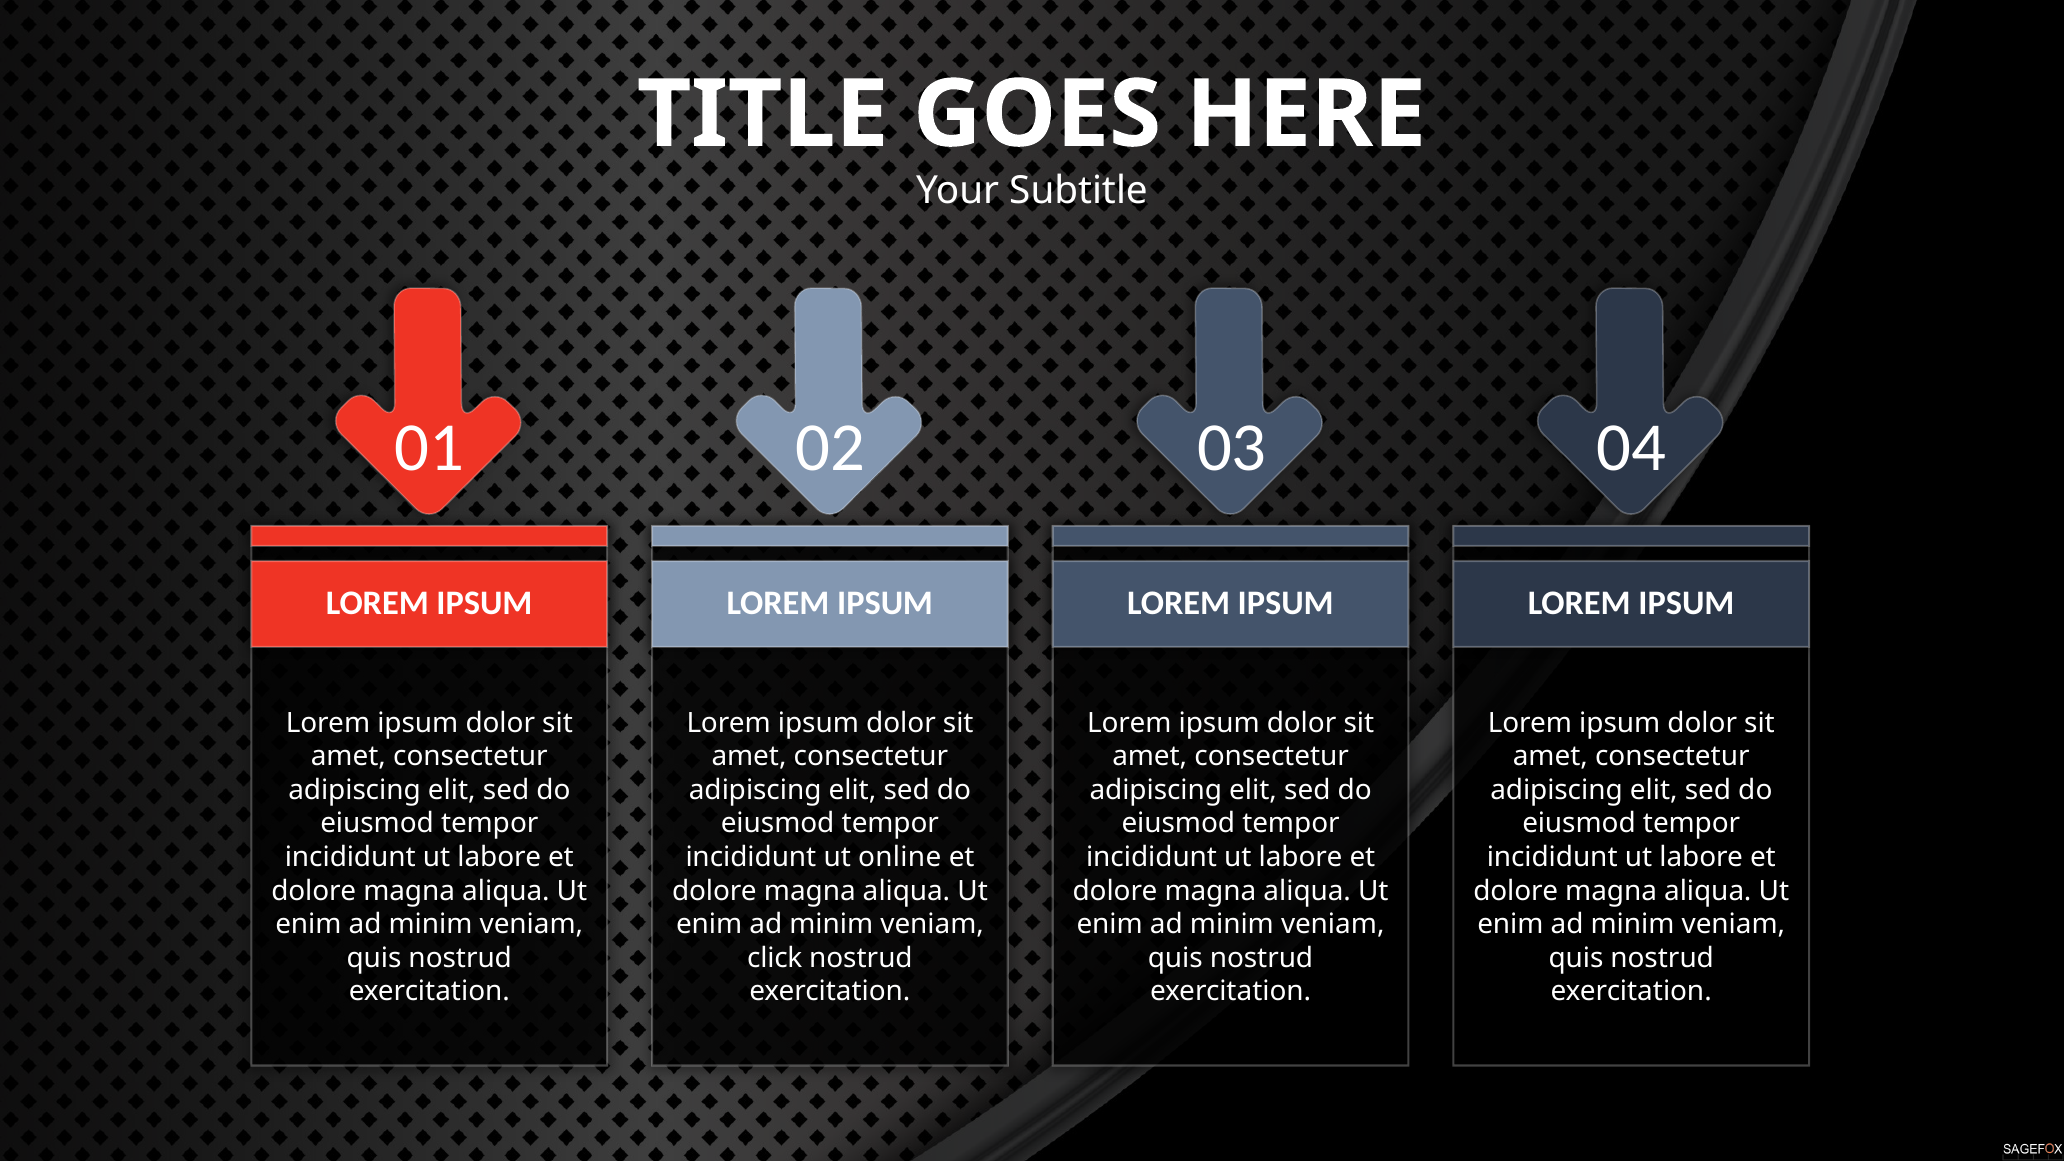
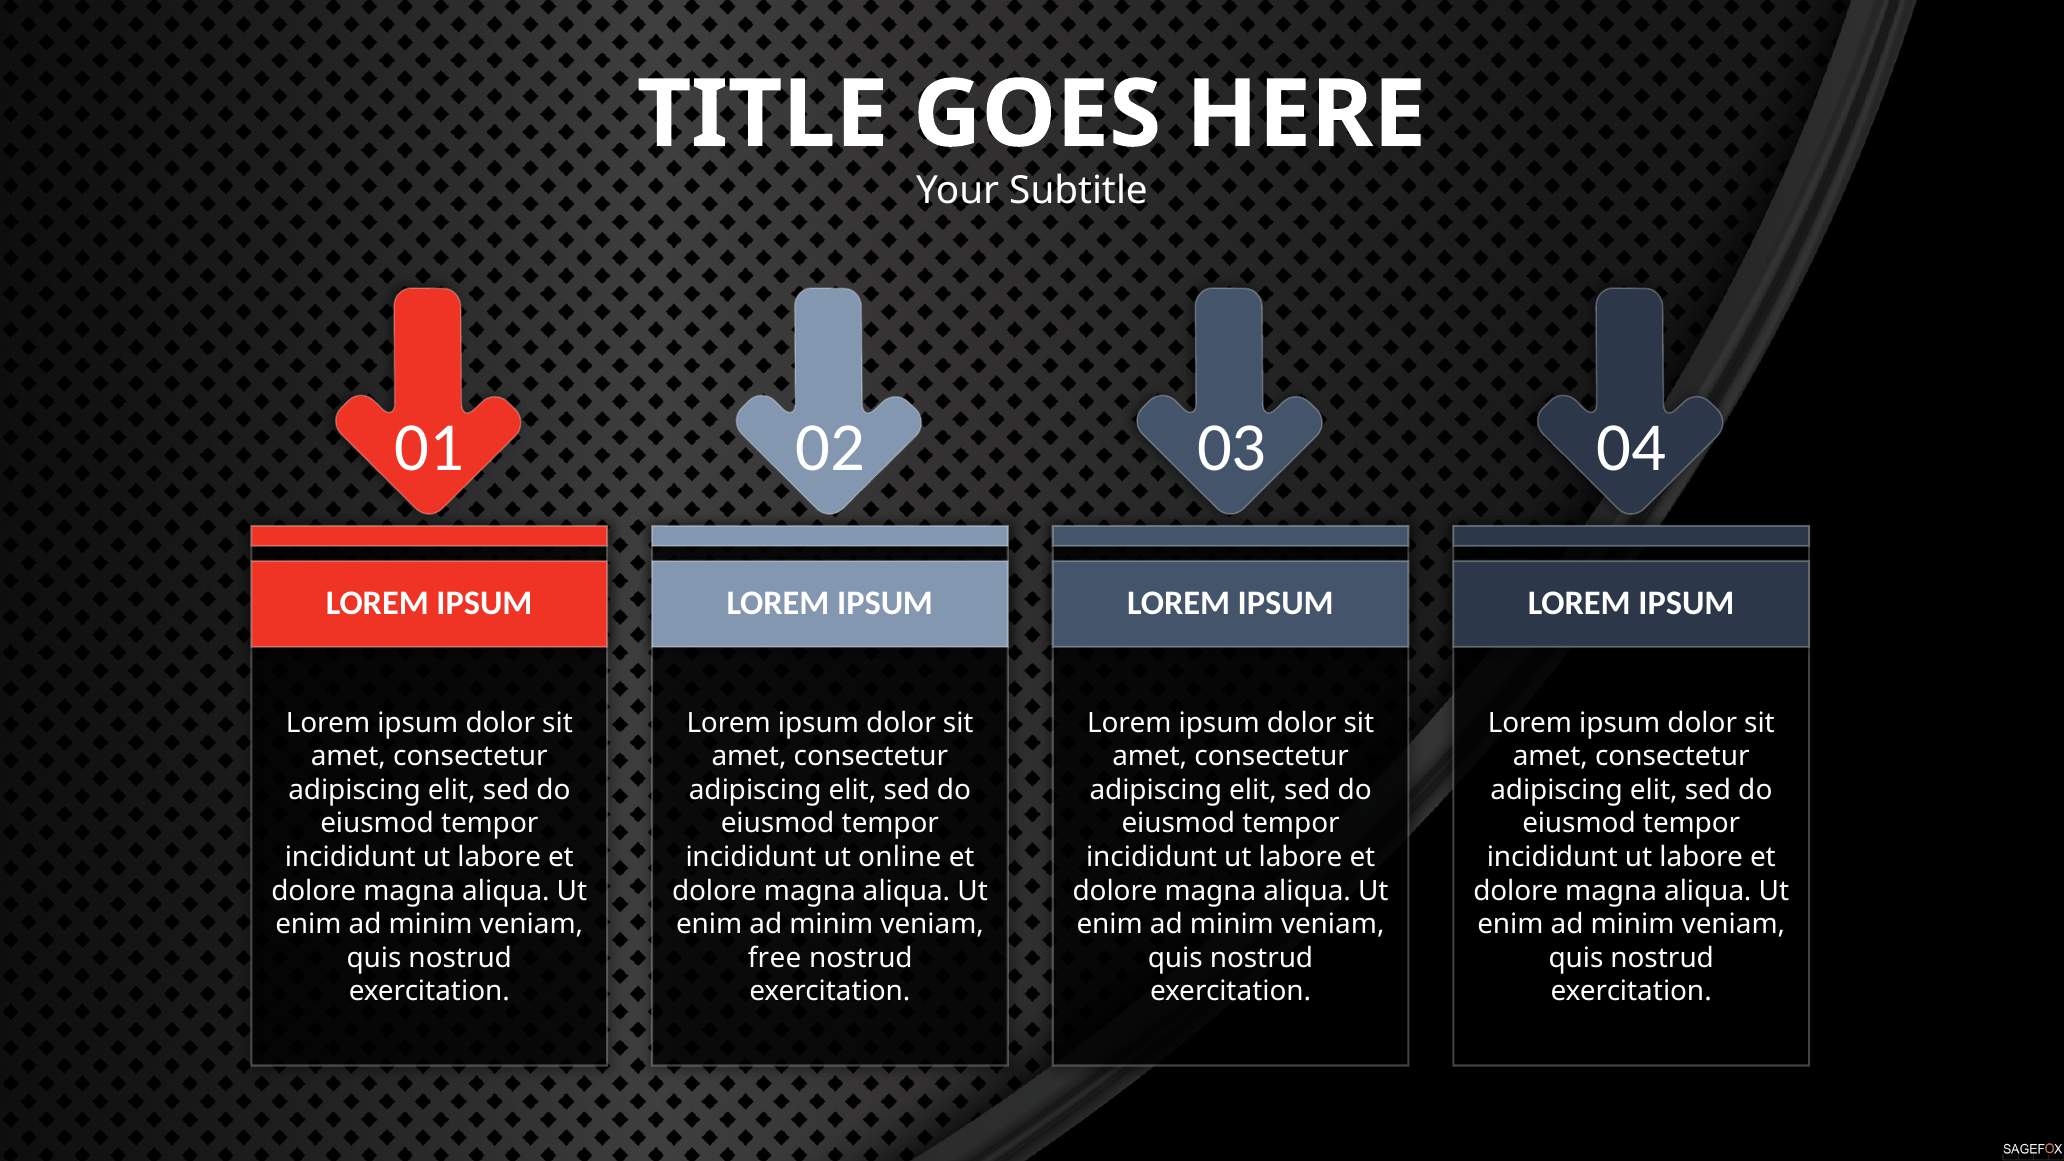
click: click -> free (775, 958)
